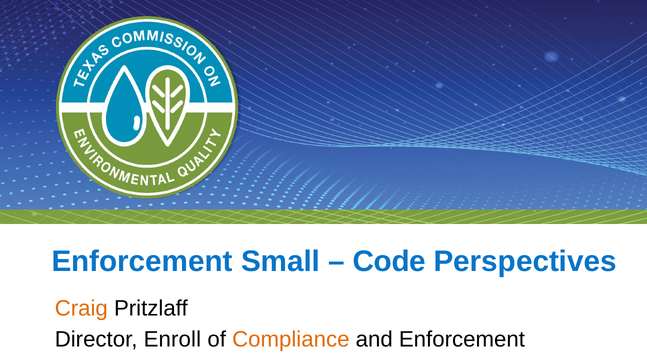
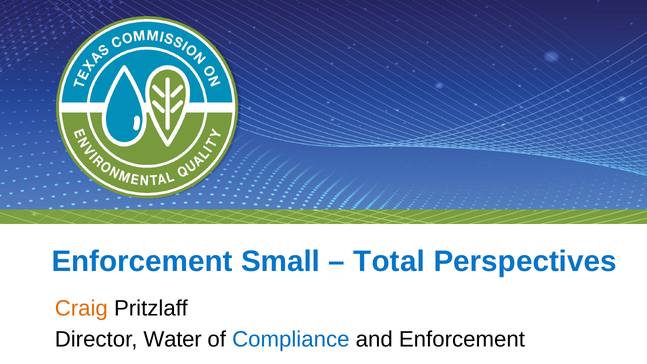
Code: Code -> Total (389, 261)
Enroll: Enroll -> Water (173, 339)
Compliance colour: orange -> blue (291, 339)
